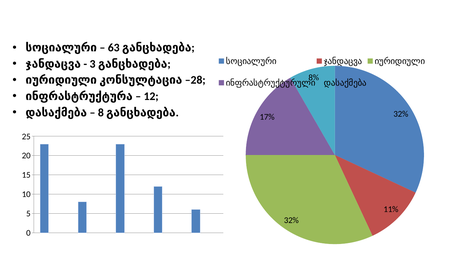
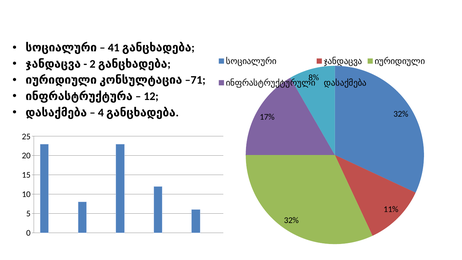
63: 63 -> 41 (114, 48)
3: 3 -> 2 (93, 64)
–28: –28 -> –71 (195, 80)
8: 8 -> 4 (101, 112)
